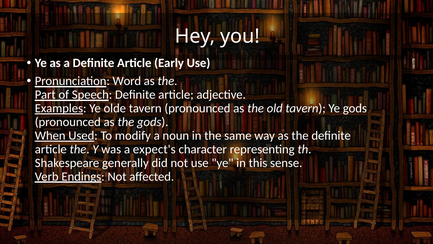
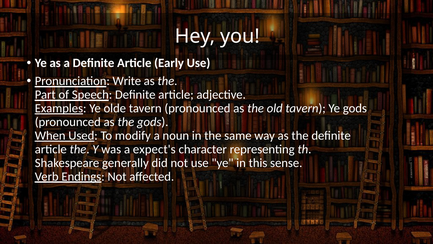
Word: Word -> Write (127, 81)
